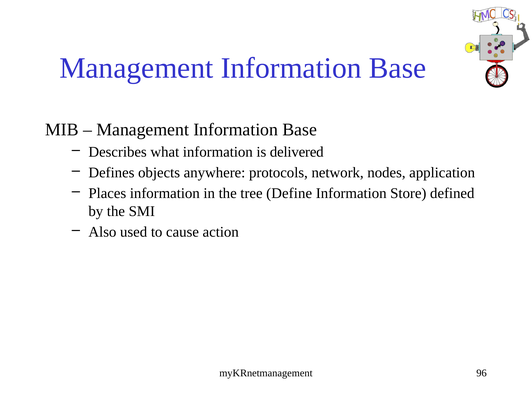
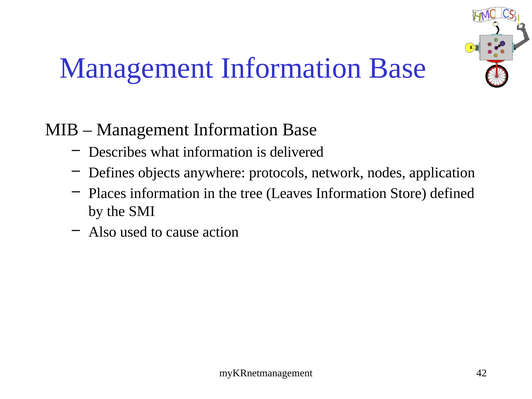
Define: Define -> Leaves (289, 193)
96: 96 -> 42 (482, 373)
